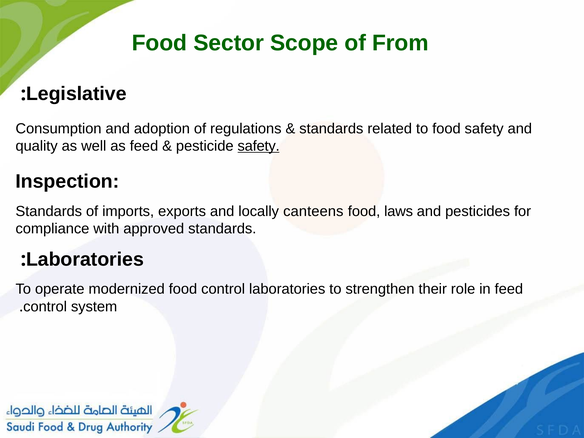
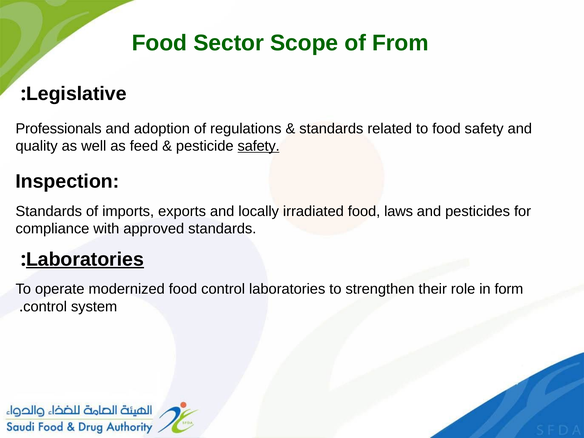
Consumption: Consumption -> Professionals (59, 129)
canteens: canteens -> irradiated (313, 211)
Laboratories underline: none -> present (85, 259)
in feed: feed -> form (509, 289)
